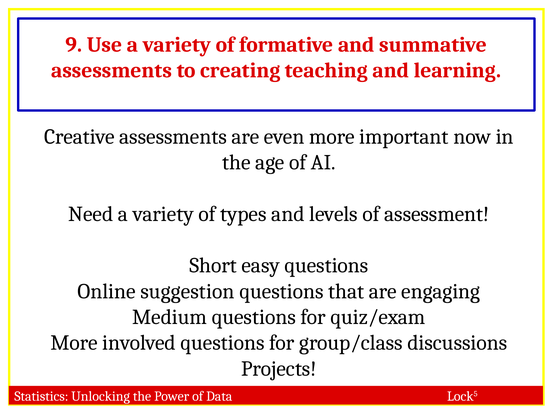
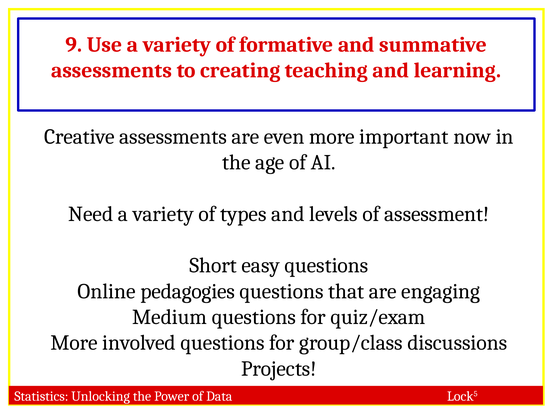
suggestion: suggestion -> pedagogies (188, 292)
